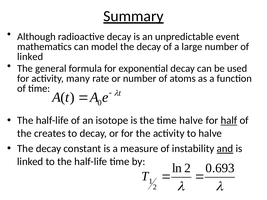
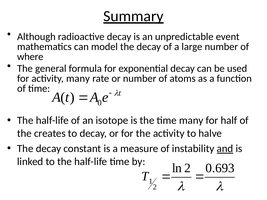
linked: linked -> where (30, 57)
time halve: halve -> many (191, 121)
half underline: present -> none (229, 121)
